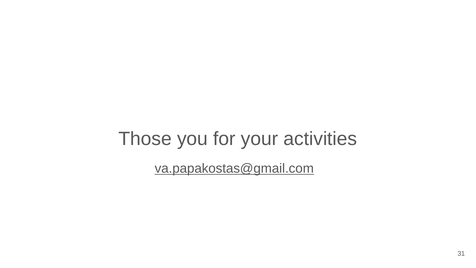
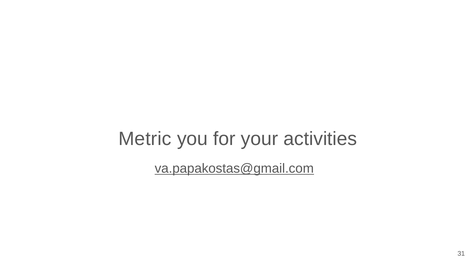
Those: Those -> Metric (145, 139)
